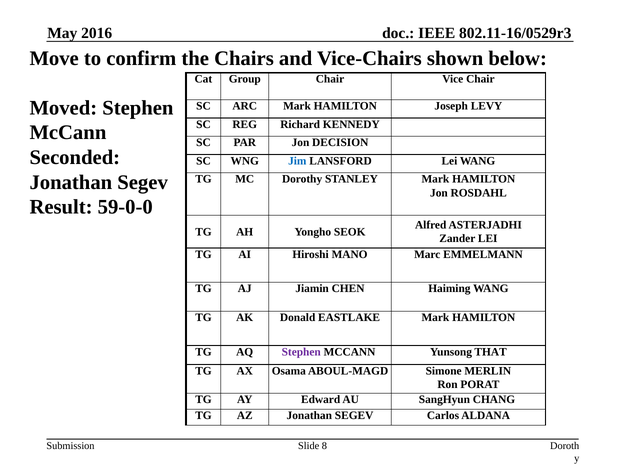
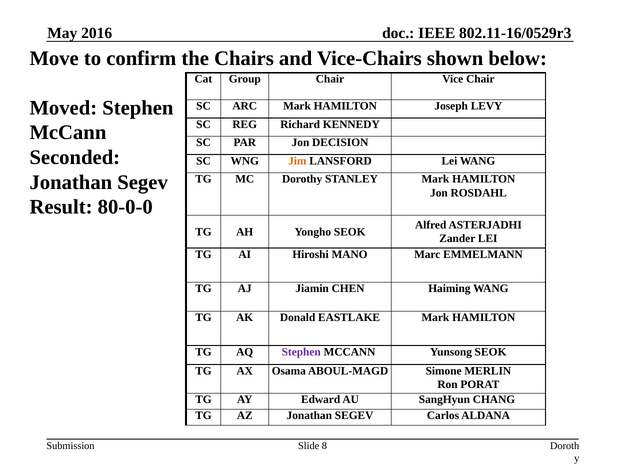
Jim colour: blue -> orange (297, 161)
59-0-0: 59-0-0 -> 80-0-0 (125, 207)
Yunsong THAT: THAT -> SEOK (491, 352)
